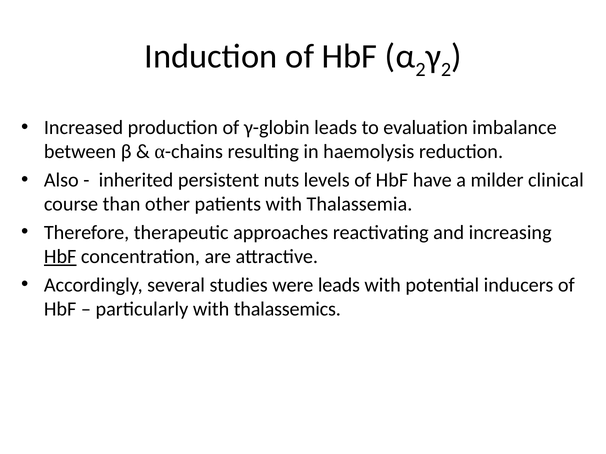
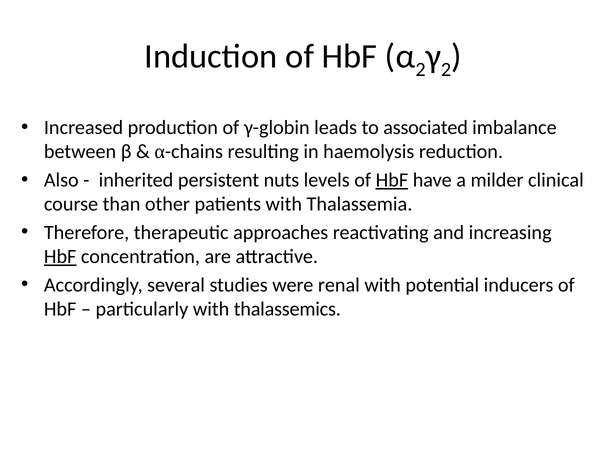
evaluation: evaluation -> associated (426, 128)
HbF underline: none -> present (392, 180)
were leads: leads -> renal (339, 285)
